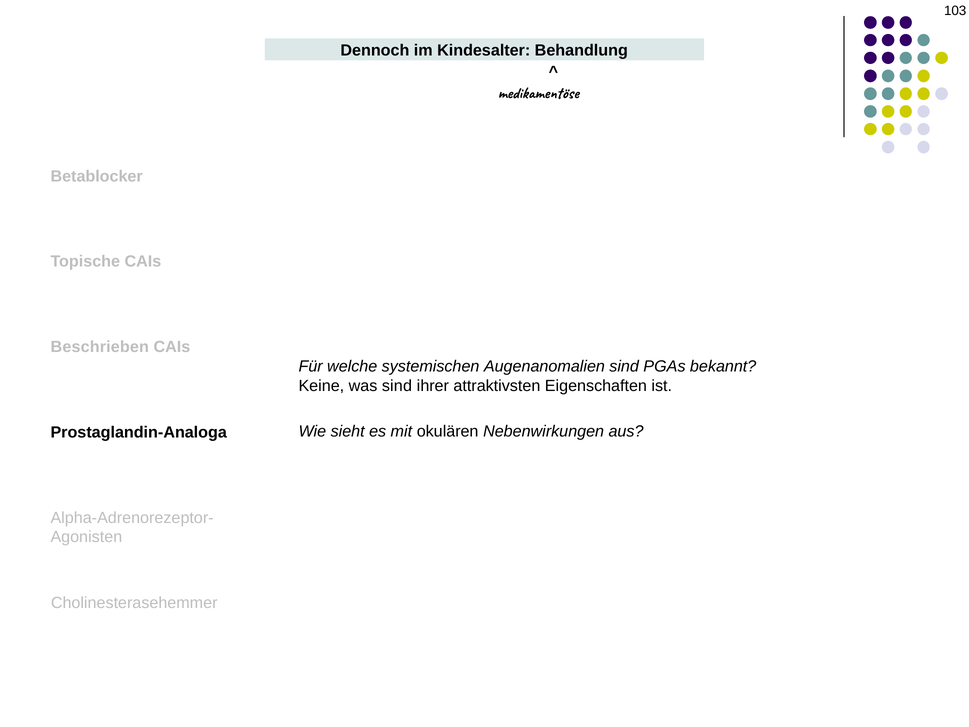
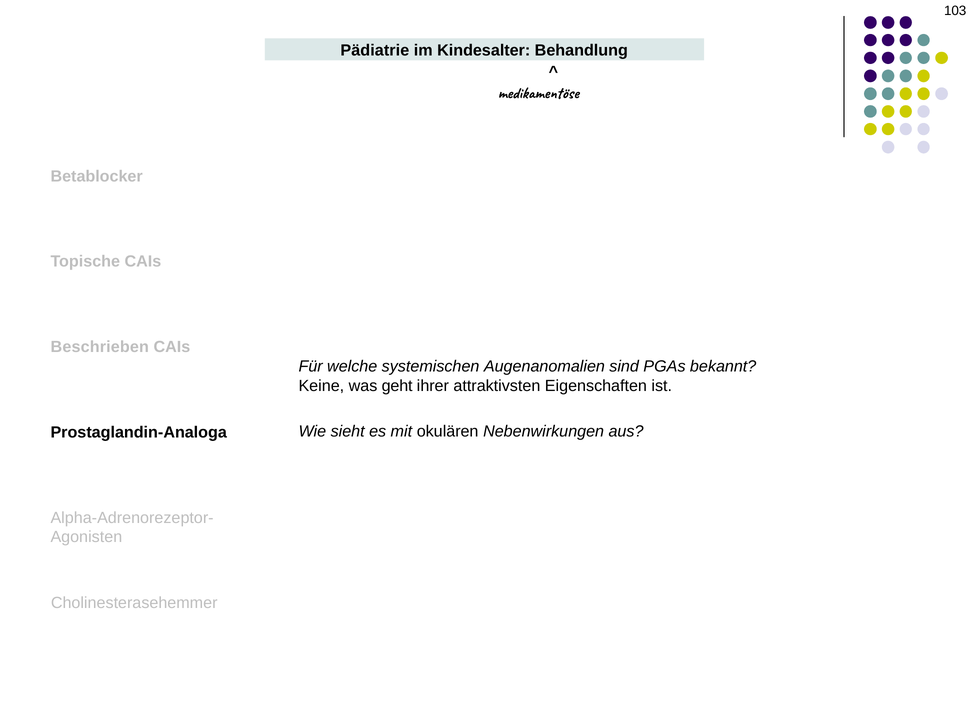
Dennoch: Dennoch -> Pädiatrie (375, 50)
was sind: sind -> geht (397, 386)
